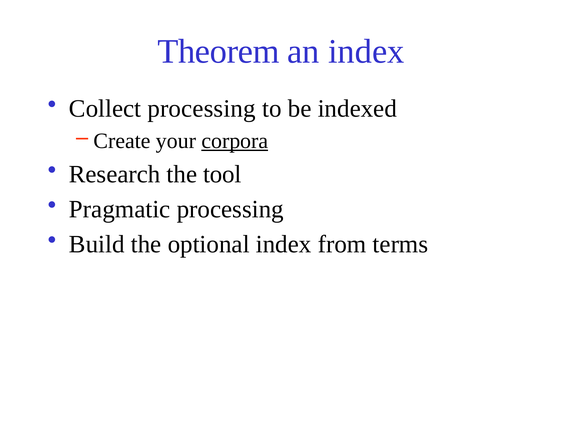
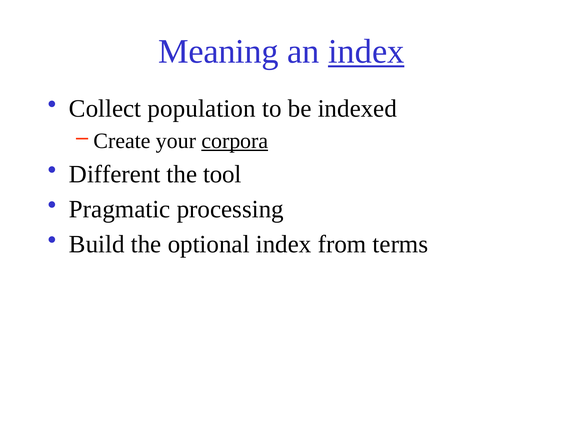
Theorem: Theorem -> Meaning (218, 52)
index underline: none -> present (366, 52)
Collect processing: processing -> population (202, 109)
Research: Research -> Different (115, 174)
